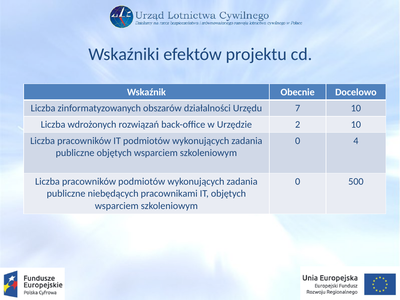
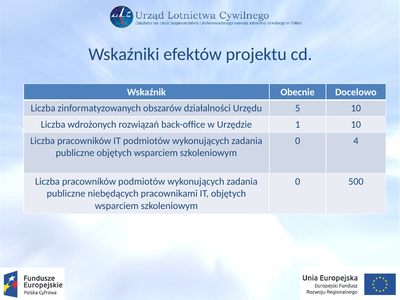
7: 7 -> 5 (298, 108)
2: 2 -> 1 (298, 125)
